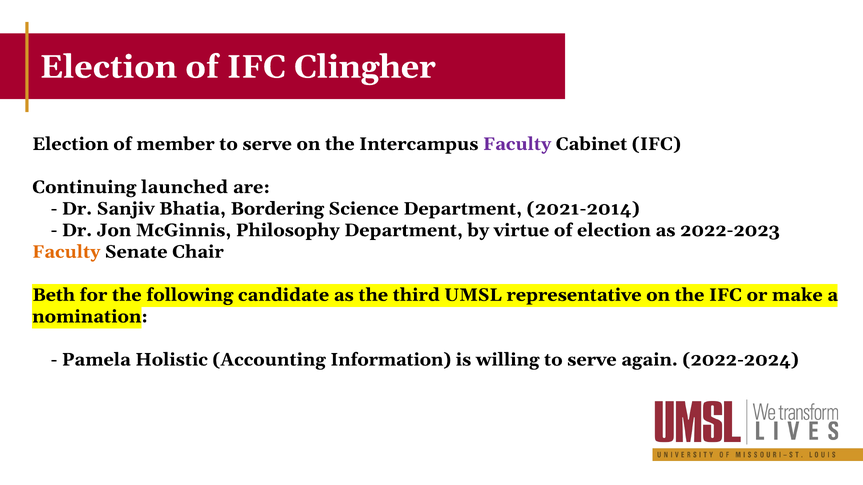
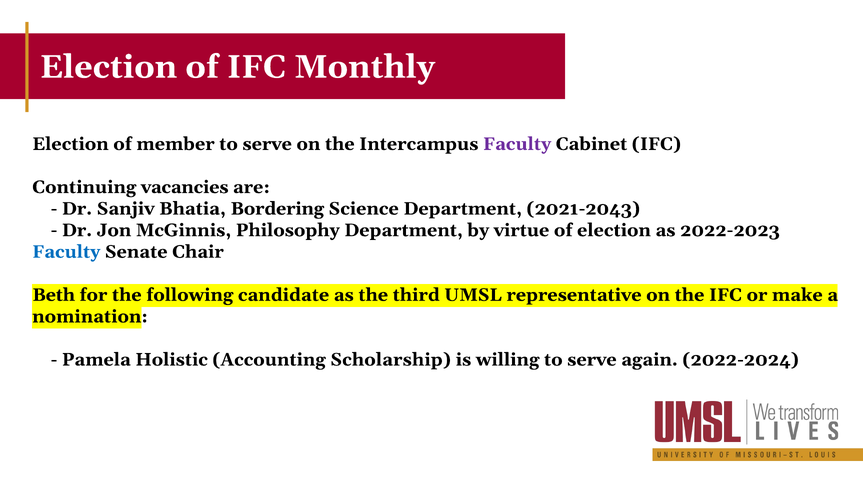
Clingher: Clingher -> Monthly (365, 67)
launched: launched -> vacancies (185, 187)
2021-2014: 2021-2014 -> 2021-2043 (583, 209)
Faculty colour: orange -> blue (66, 252)
Information: Information -> Scholarship (391, 360)
